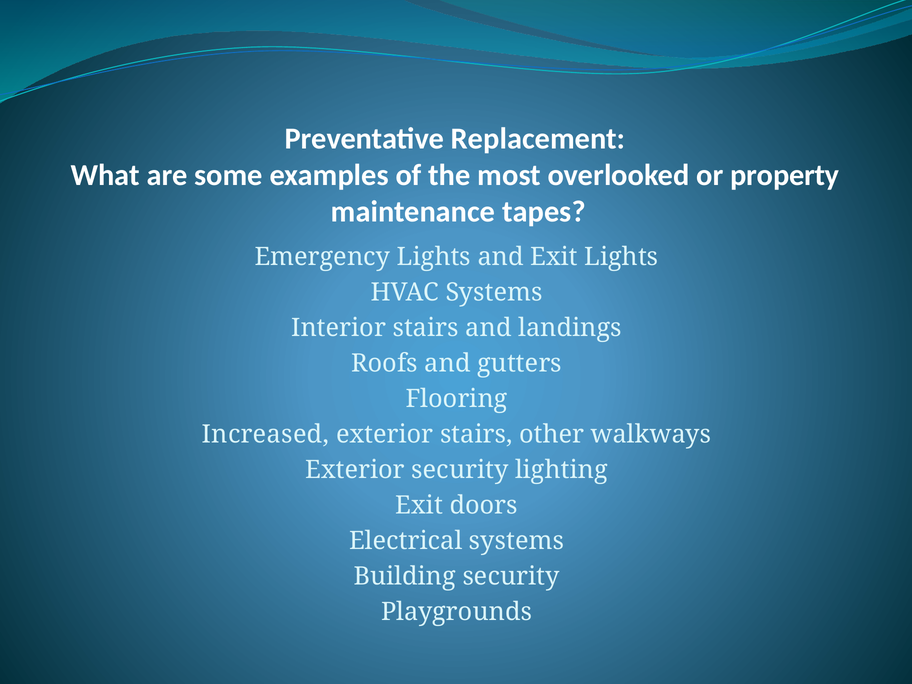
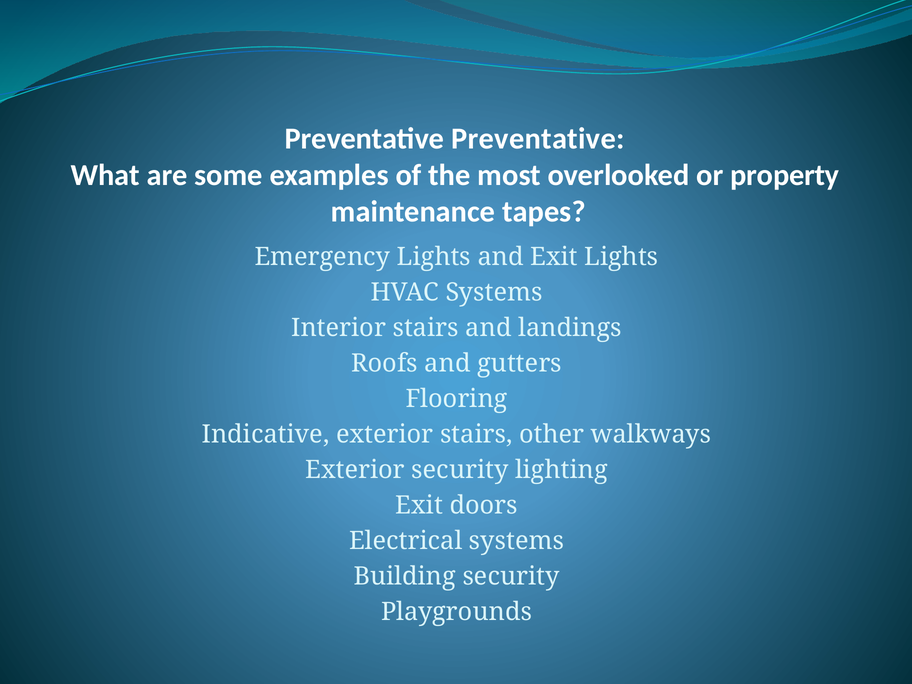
Preventative Replacement: Replacement -> Preventative (538, 139)
Increased: Increased -> Indicative (266, 434)
